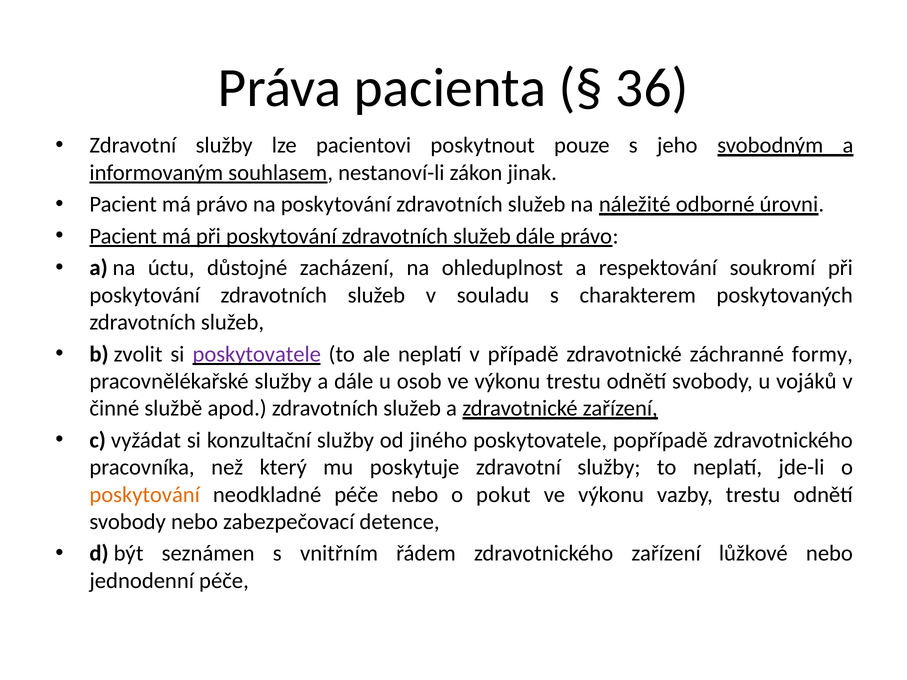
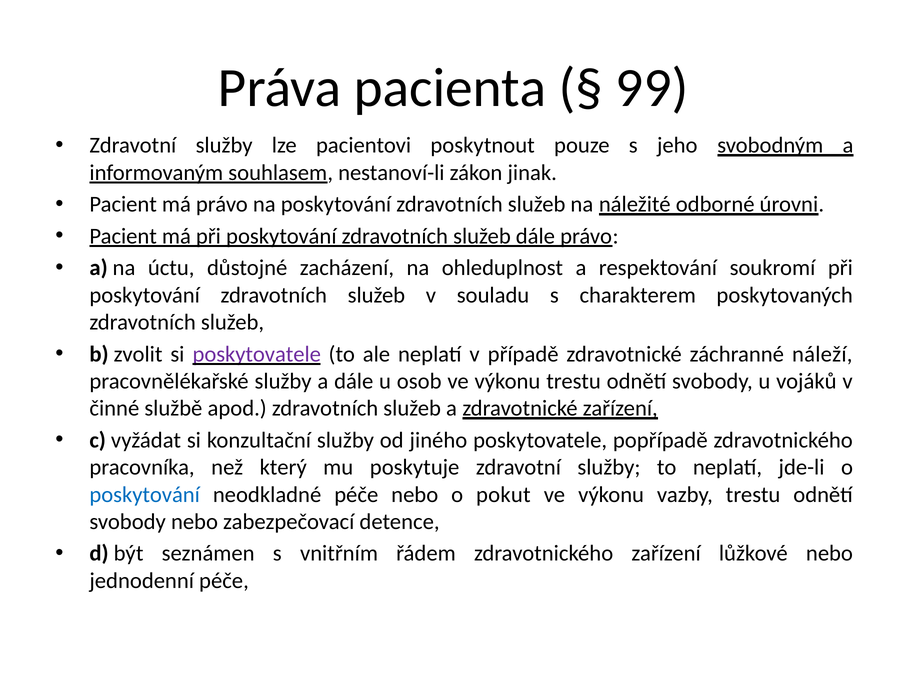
36: 36 -> 99 (652, 88)
formy: formy -> náleží (822, 354)
poskytování colour: orange -> blue (145, 495)
